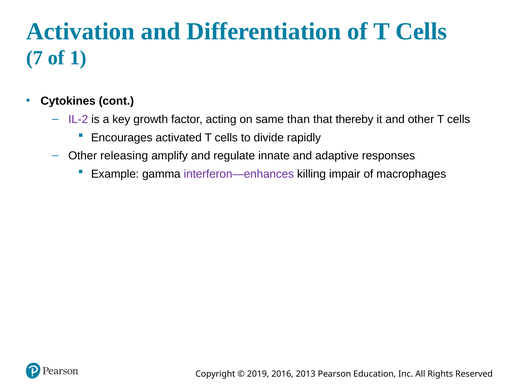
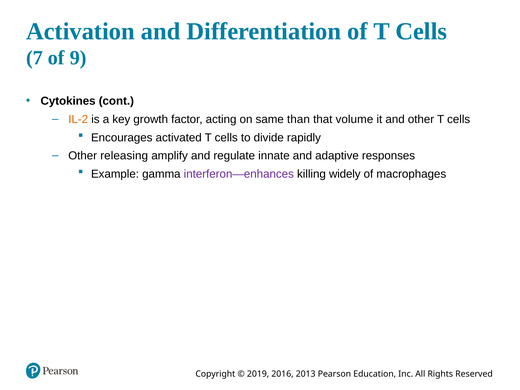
1: 1 -> 9 (78, 58)
IL-2 colour: purple -> orange (78, 119)
thereby: thereby -> volume (354, 119)
impair: impair -> widely (345, 174)
